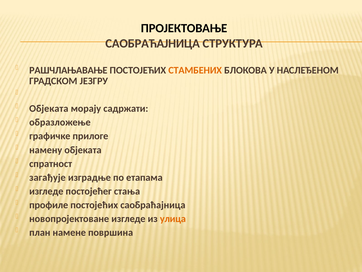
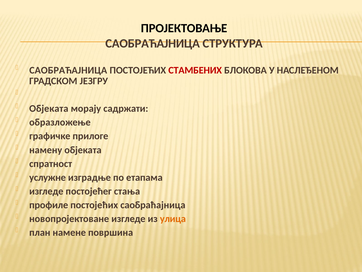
РАШЧЛАЊАВАЊЕ: РАШЧЛАЊАВАЊЕ -> САОБРАЋАЈНИЦА (68, 70)
СТАМБЕНИХ colour: orange -> red (195, 70)
загађује: загађује -> услужне (48, 177)
